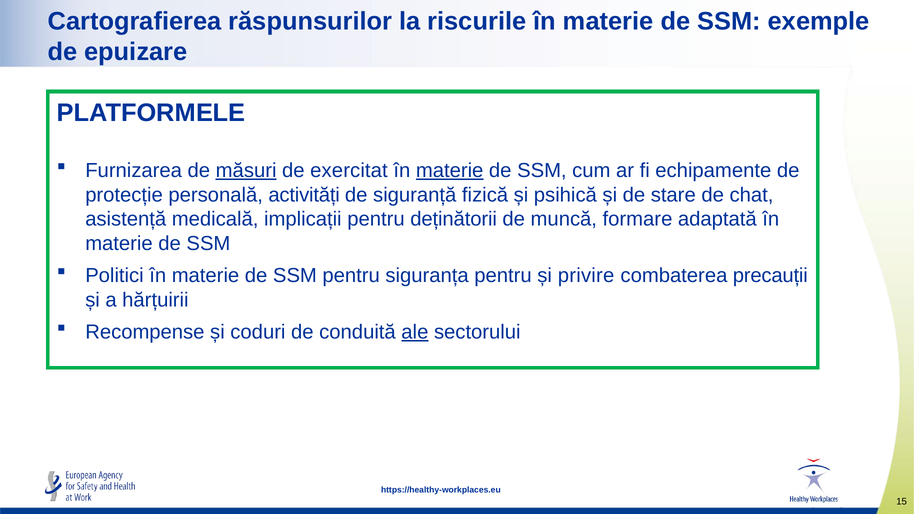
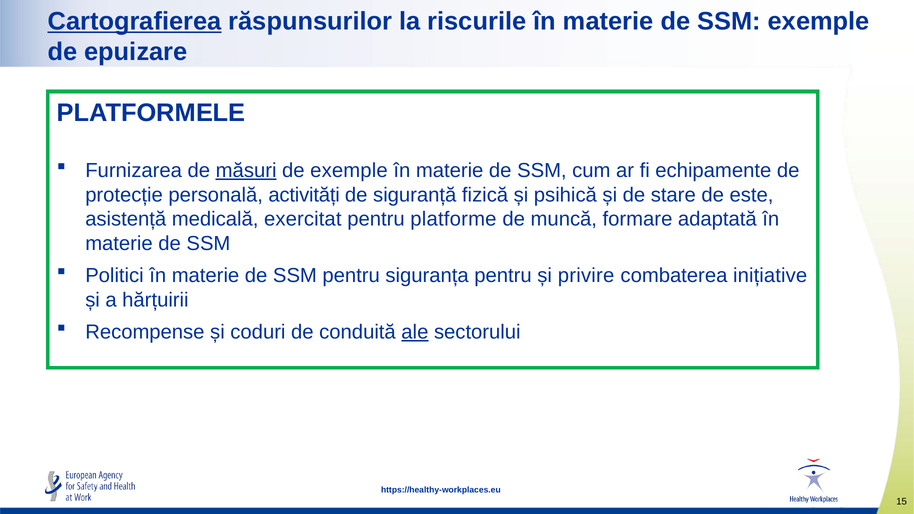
Cartografierea underline: none -> present (135, 21)
de exercitat: exercitat -> exemple (349, 171)
materie underline: present -> none (450, 171)
chat: chat -> este (752, 195)
implicații: implicații -> exercitat (303, 219)
deținătorii: deținătorii -> platforme (453, 219)
precauții: precauții -> inițiative (770, 276)
